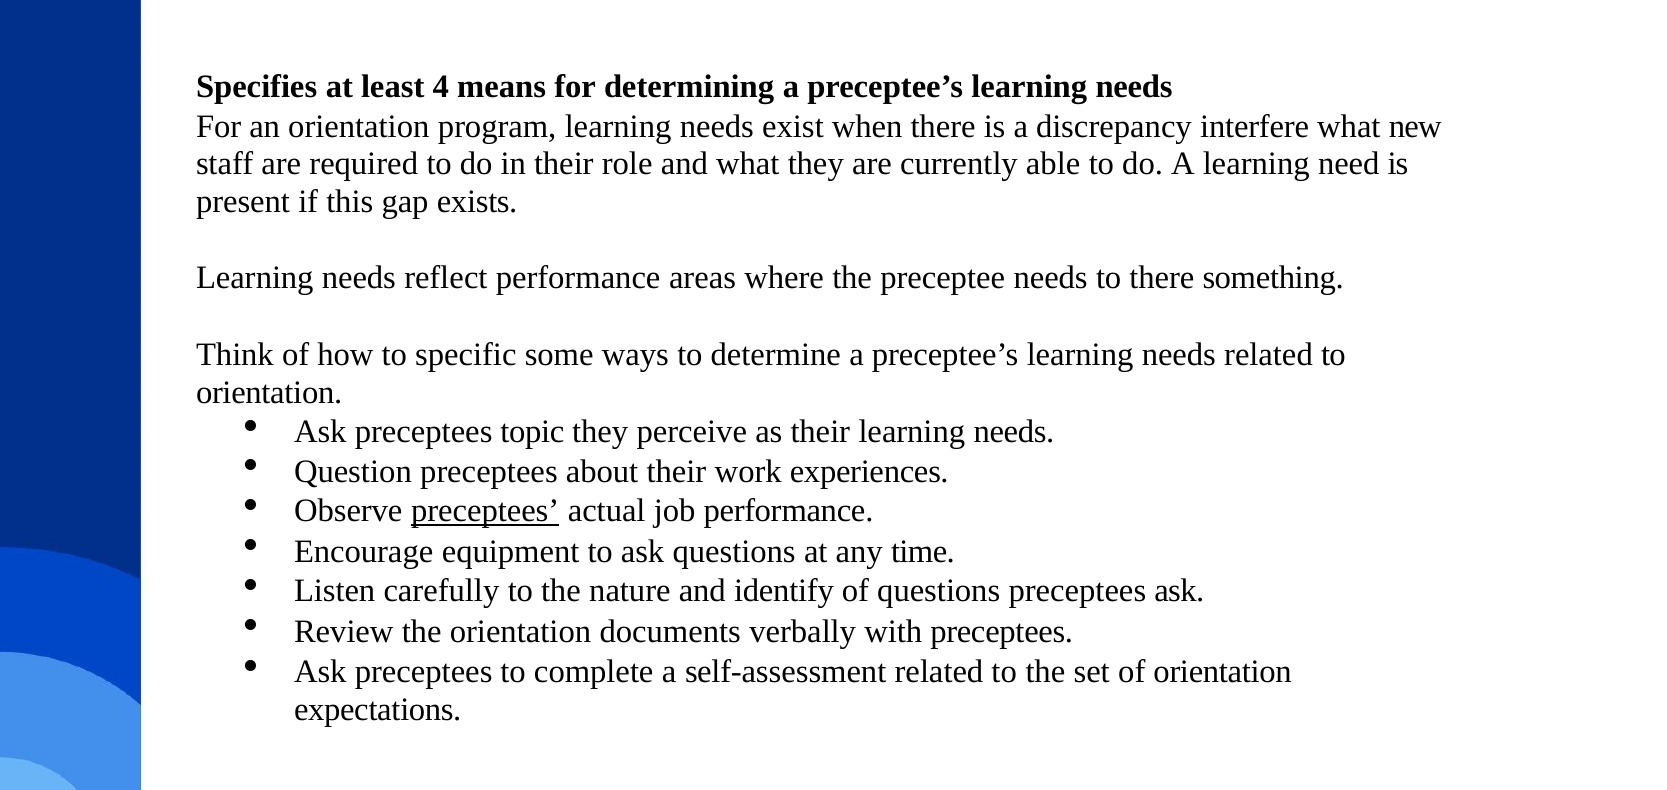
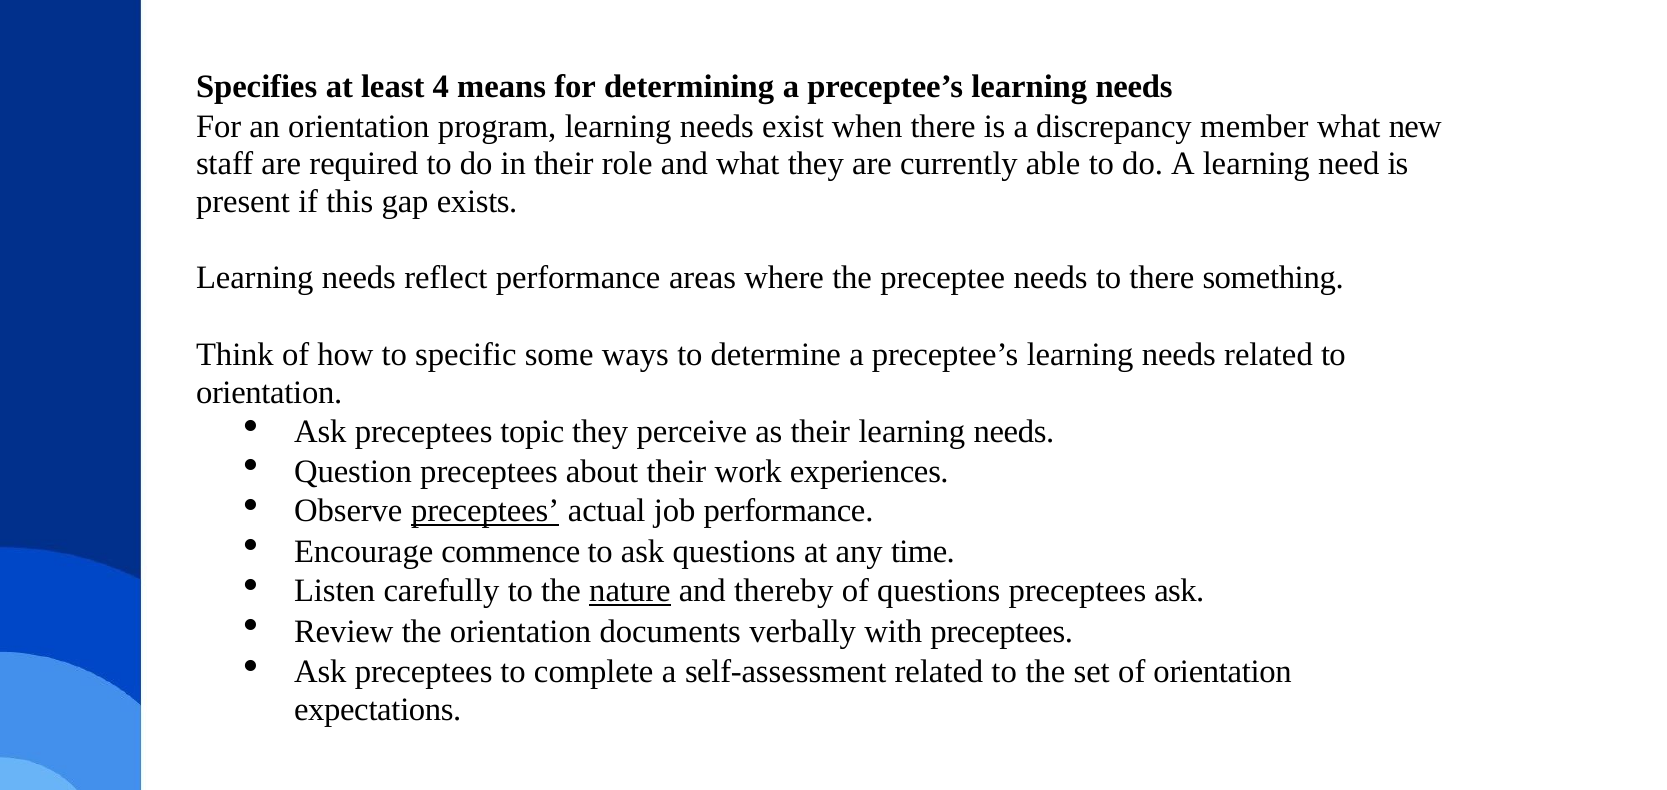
interfere: interfere -> member (1254, 126)
equipment: equipment -> commence (511, 551)
nature underline: none -> present (630, 591)
identify: identify -> thereby (784, 591)
